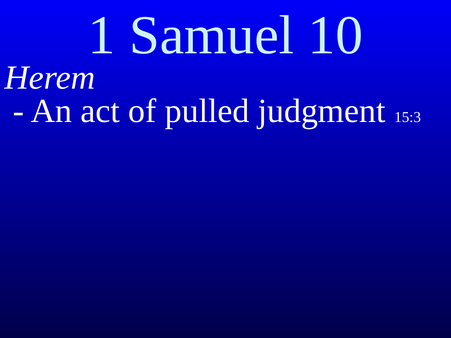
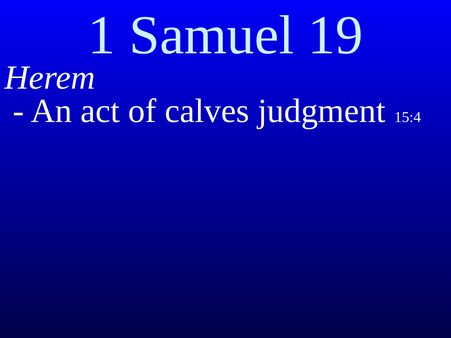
10: 10 -> 19 (336, 35)
pulled: pulled -> calves (207, 111)
15:3: 15:3 -> 15:4 (408, 117)
